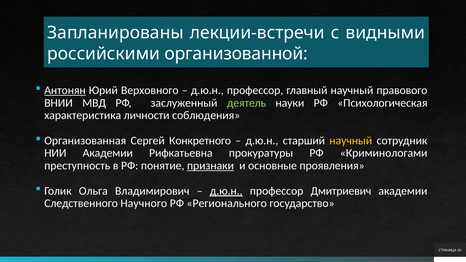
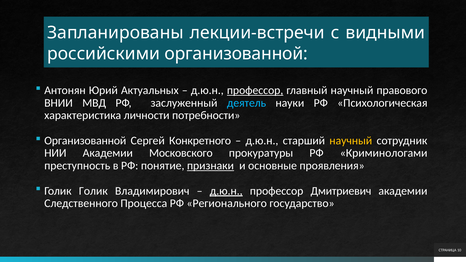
Антонян underline: present -> none (65, 90)
Верховного: Верховного -> Актуальных (150, 90)
профессор underline: none -> present (255, 90)
деятель colour: light green -> light blue (247, 103)
соблюдения: соблюдения -> потребности (206, 115)
Организованная: Организованная -> Организованной (85, 141)
Рифкатьевна: Рифкатьевна -> Московского (181, 153)
Голик Ольга: Ольга -> Голик (93, 191)
Научного: Научного -> Процесса (144, 203)
